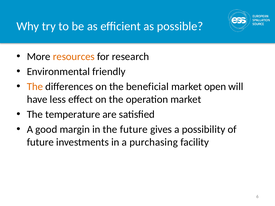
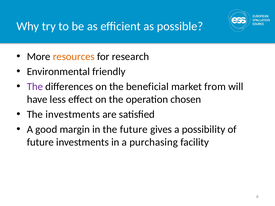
The colour: orange -> purple (35, 87)
open: open -> from (215, 87)
operation market: market -> chosen (186, 99)
The temperature: temperature -> investments (73, 114)
